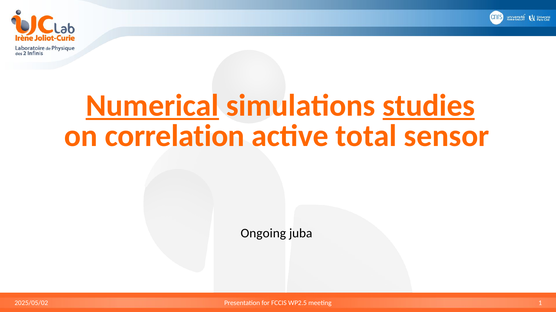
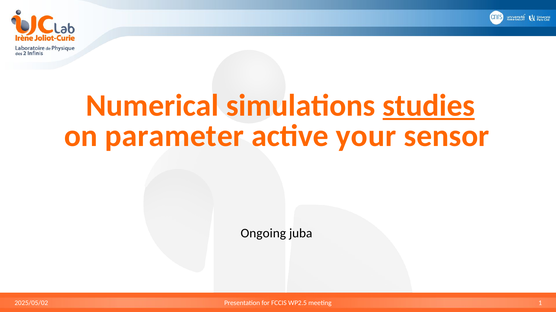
Numerical underline: present -> none (152, 106)
correlation: correlation -> parameter (174, 136)
total: total -> your (366, 136)
